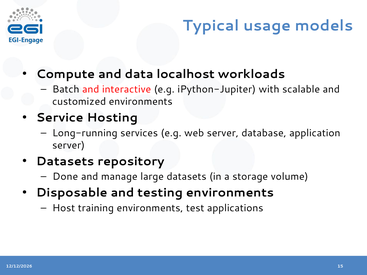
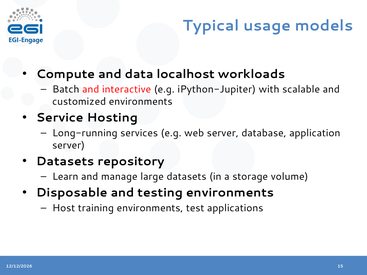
Done: Done -> Learn (65, 177)
